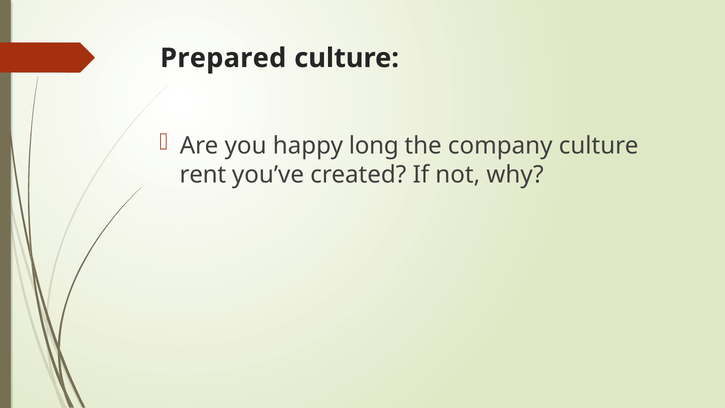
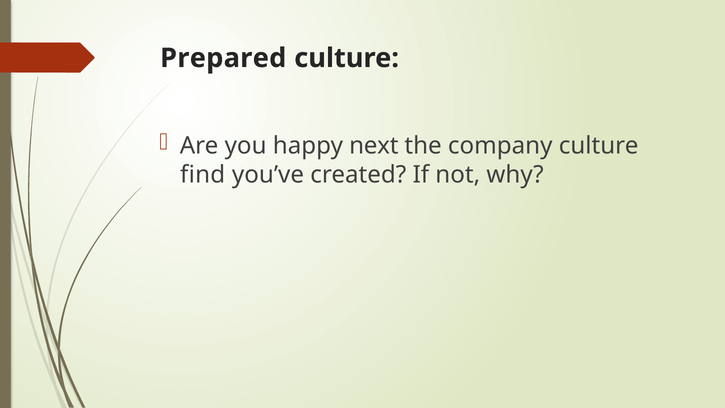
long: long -> next (374, 146)
rent: rent -> find (203, 175)
